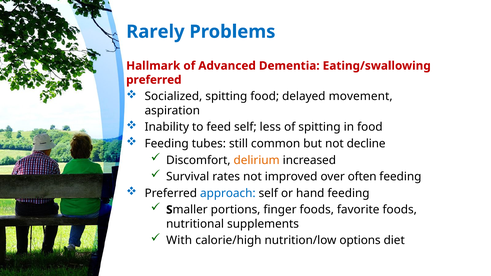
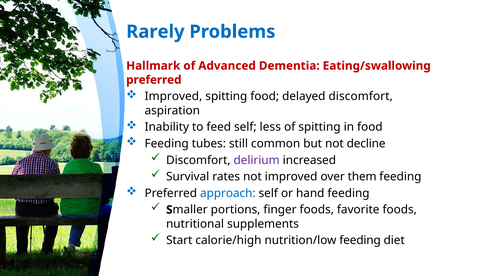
Socialized: Socialized -> Improved (173, 96)
delayed movement: movement -> discomfort (361, 96)
delirium colour: orange -> purple (257, 160)
often: often -> them (362, 177)
With: With -> Start (179, 241)
nutrition/low options: options -> feeding (360, 241)
